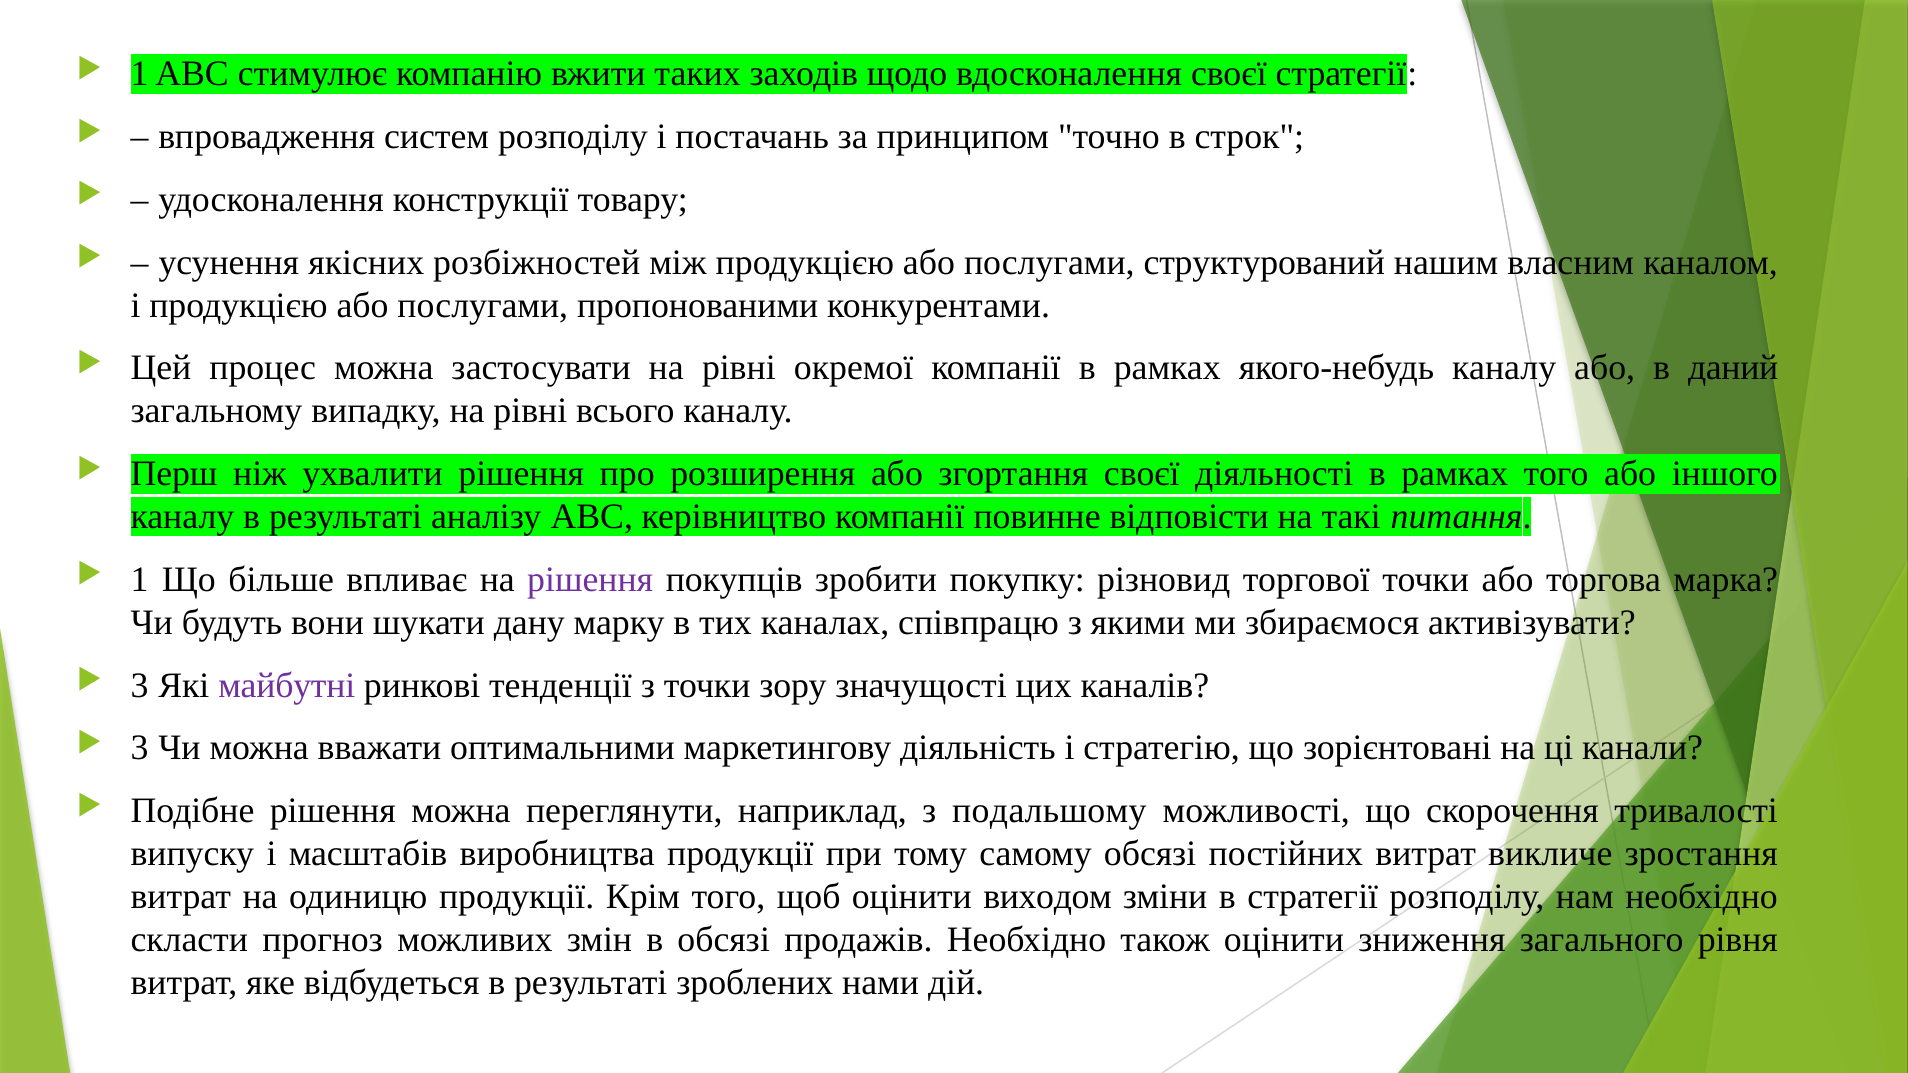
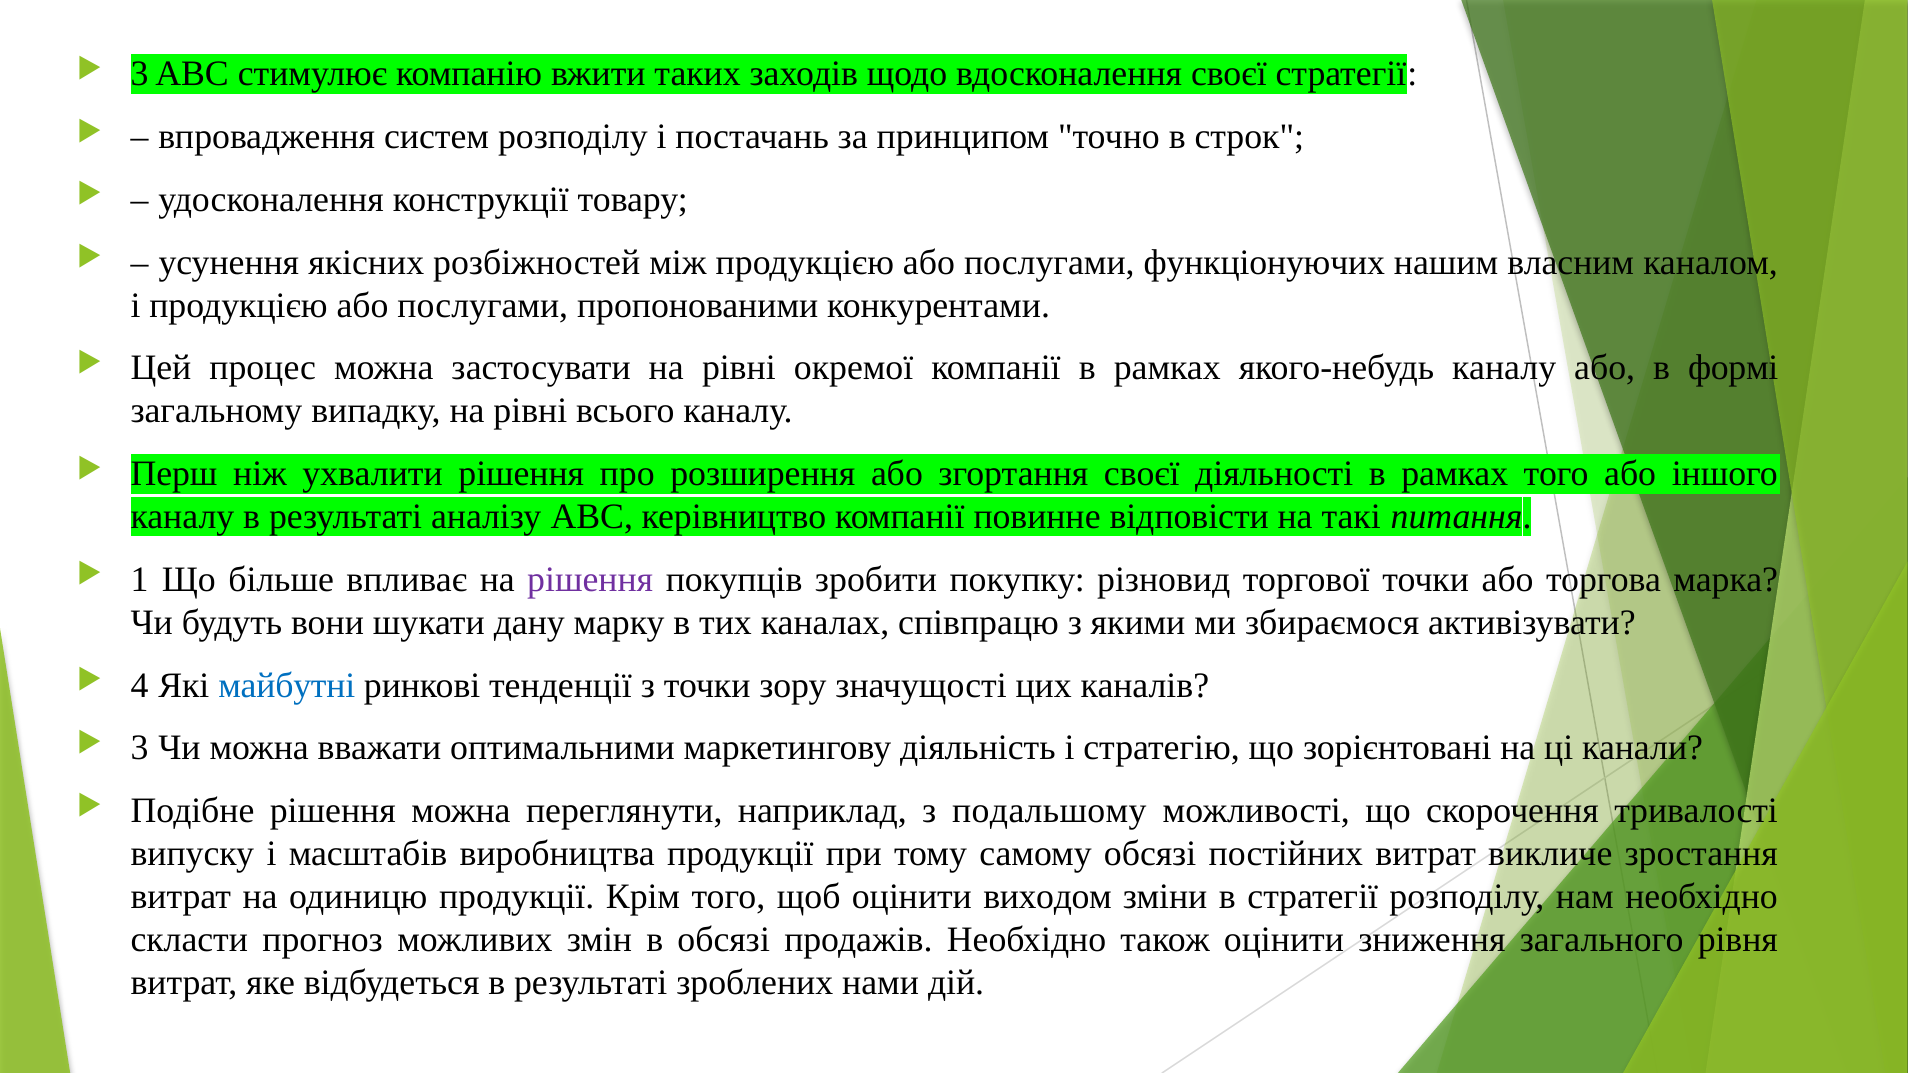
1: 1 -> 3 (140, 74)
структурований: структурований -> функціонуючих (1264, 263)
даний: даний -> формі (1733, 368)
3: 3 -> 4 (140, 685)
майбутні colour: purple -> blue (287, 685)
